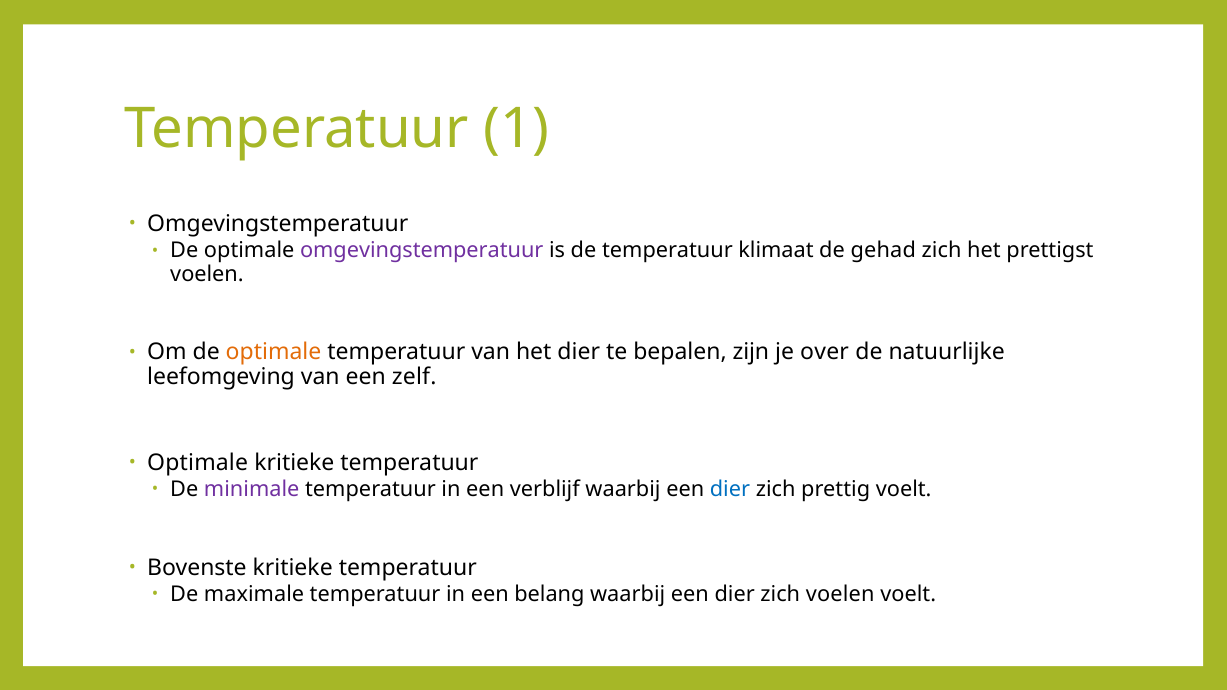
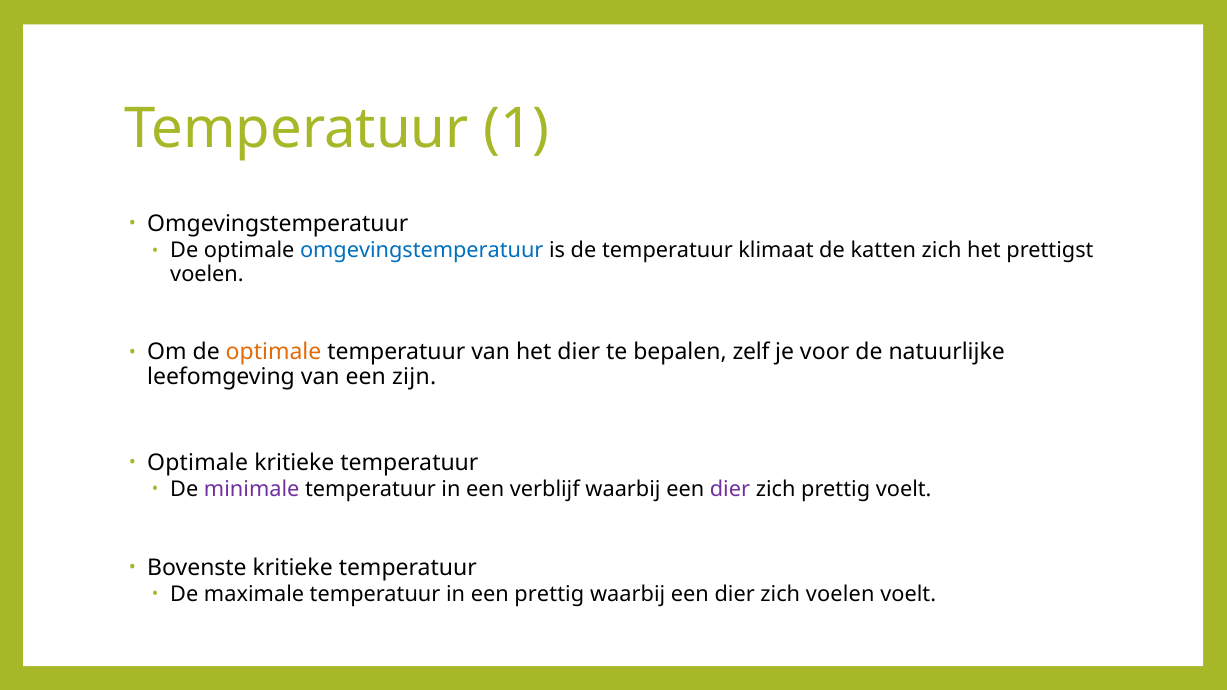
omgevingstemperatuur colour: purple -> blue (422, 251)
gehad: gehad -> katten (883, 251)
zijn: zijn -> zelf (751, 352)
over: over -> voor (825, 352)
zelf: zelf -> zijn (414, 377)
dier colour: blue -> purple (730, 490)
een belang: belang -> prettig (549, 595)
